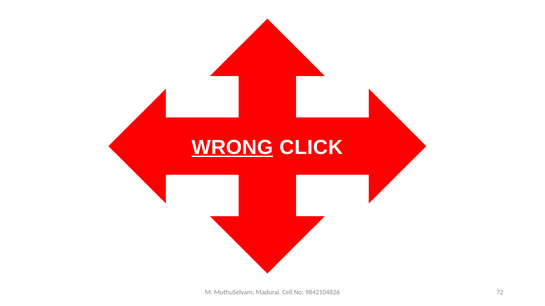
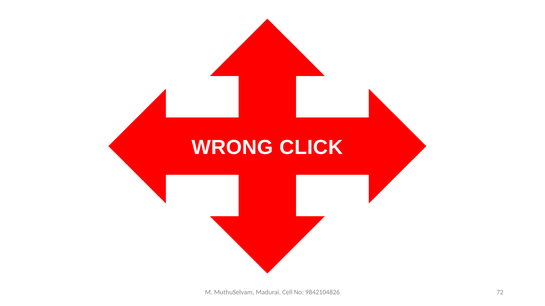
WRONG underline: present -> none (232, 148)
